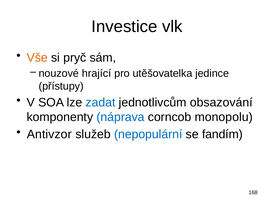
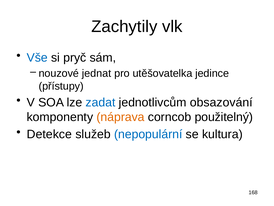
Investice: Investice -> Zachytily (124, 27)
Vše colour: orange -> blue (37, 57)
hrající: hrající -> jednat (97, 73)
náprava colour: blue -> orange (120, 117)
monopolu: monopolu -> použitelný (224, 117)
Antivzor: Antivzor -> Detekce (49, 134)
fandím: fandím -> kultura (222, 134)
